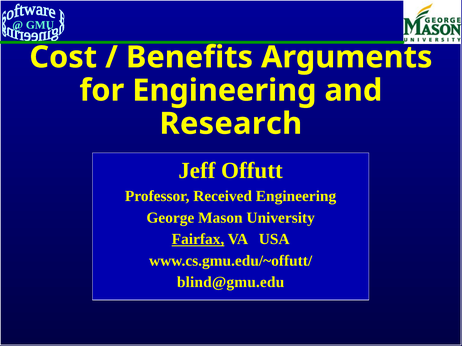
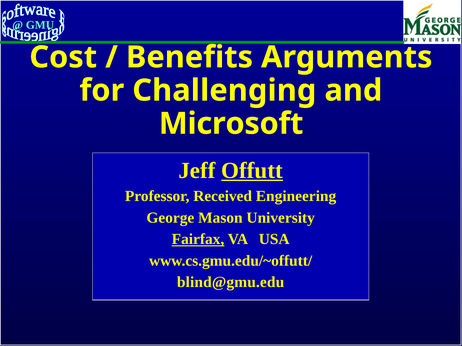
for Engineering: Engineering -> Challenging (224, 91)
Research: Research -> Microsoft (231, 124)
Offutt underline: none -> present (252, 171)
